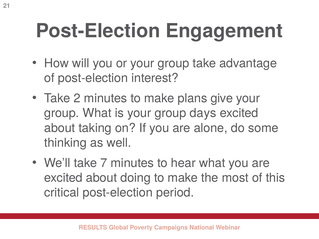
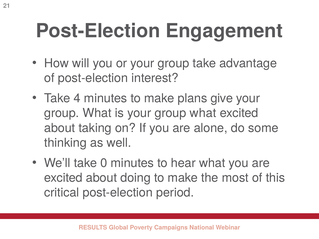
2: 2 -> 4 (77, 98)
is your group days: days -> what (203, 113)
7: 7 -> 0 (104, 163)
